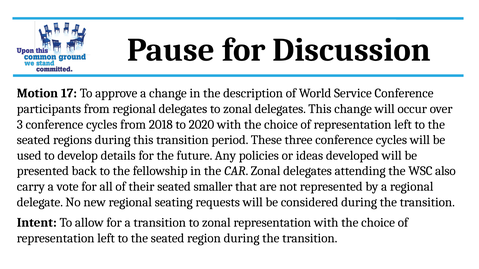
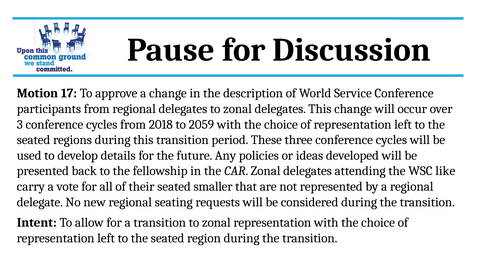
2020: 2020 -> 2059 (201, 125)
also: also -> like (445, 171)
